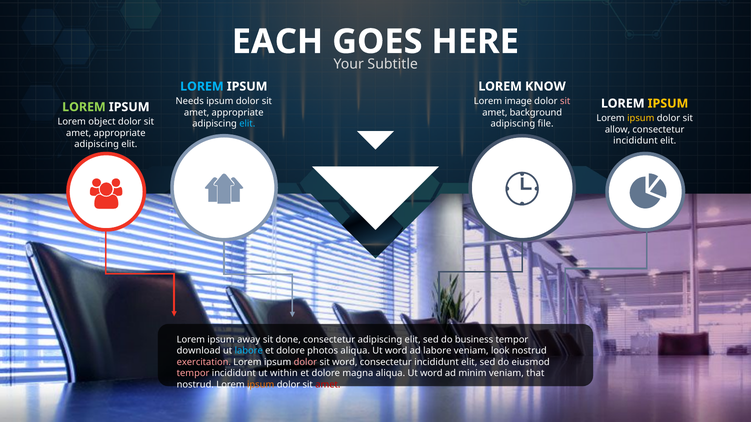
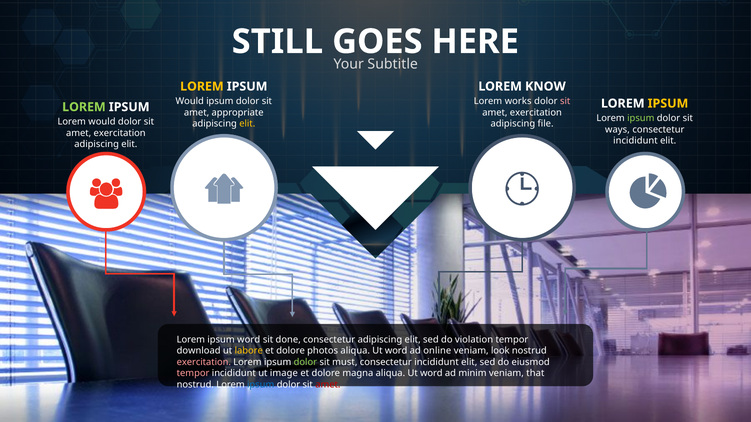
EACH: EACH -> STILL (277, 42)
LOREM colour: light blue -> yellow (202, 87)
Needs: Needs -> Would (190, 101)
image: image -> works (518, 101)
background: background -> exercitation (536, 113)
ipsum colour: yellow -> light green (641, 118)
Lorem object: object -> would (102, 122)
elit colour: light blue -> yellow (247, 124)
allow: allow -> ways (617, 130)
appropriate: appropriate -> exercitation (120, 133)
ipsum away: away -> word (249, 340)
business: business -> violation (474, 340)
labore colour: light blue -> yellow (249, 351)
ad labore: labore -> online (437, 351)
dolor colour: pink -> light green (305, 362)
sit word: word -> must (345, 362)
within: within -> image (284, 374)
ipsum colour: orange -> blue (261, 385)
